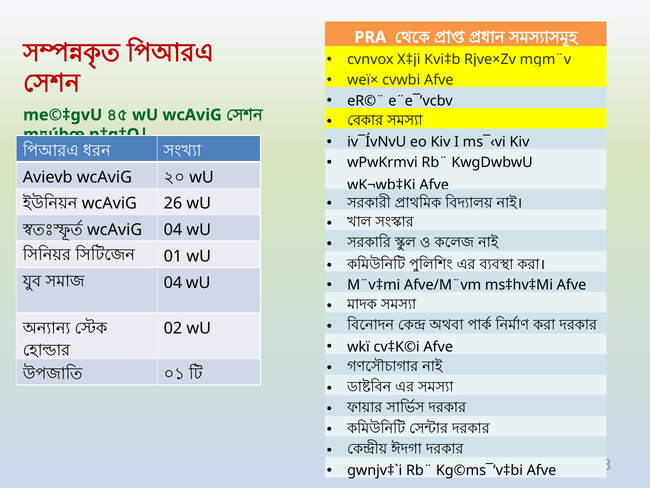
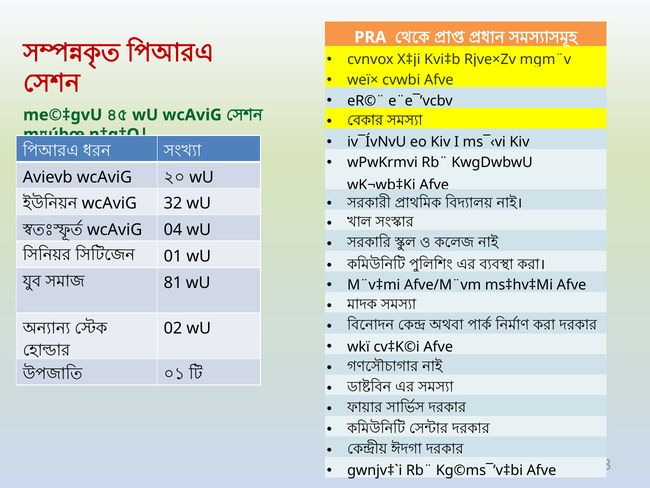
26: 26 -> 32 (173, 203)
04: 04 -> 81 (173, 282)
